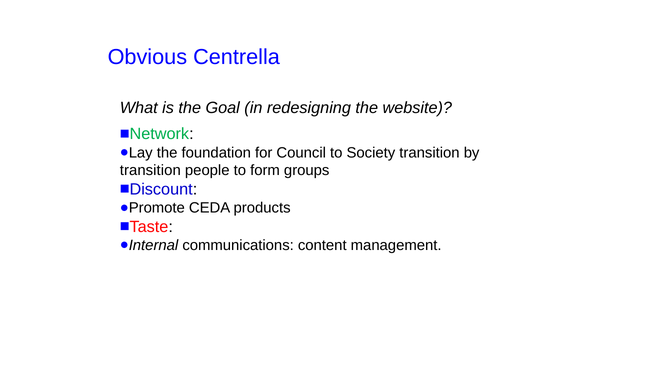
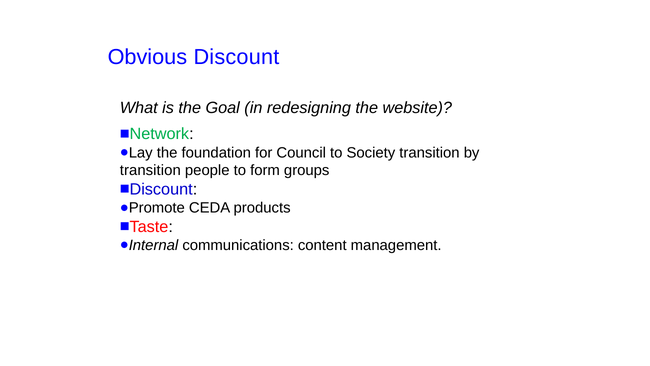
Centrella: Centrella -> Discount (236, 57)
